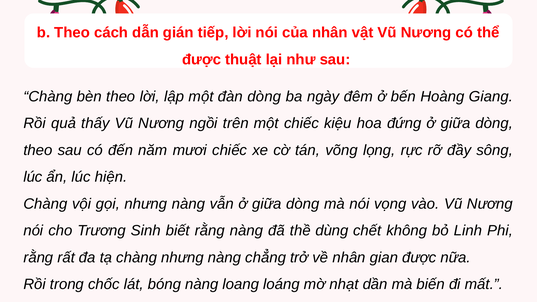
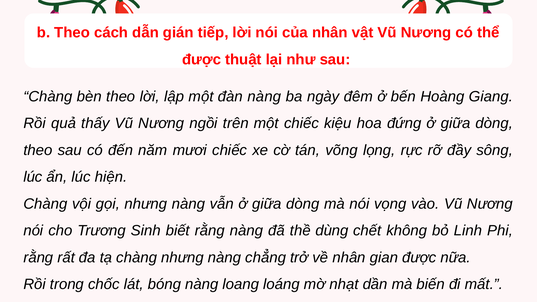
đàn dòng: dòng -> nàng (264, 96)
